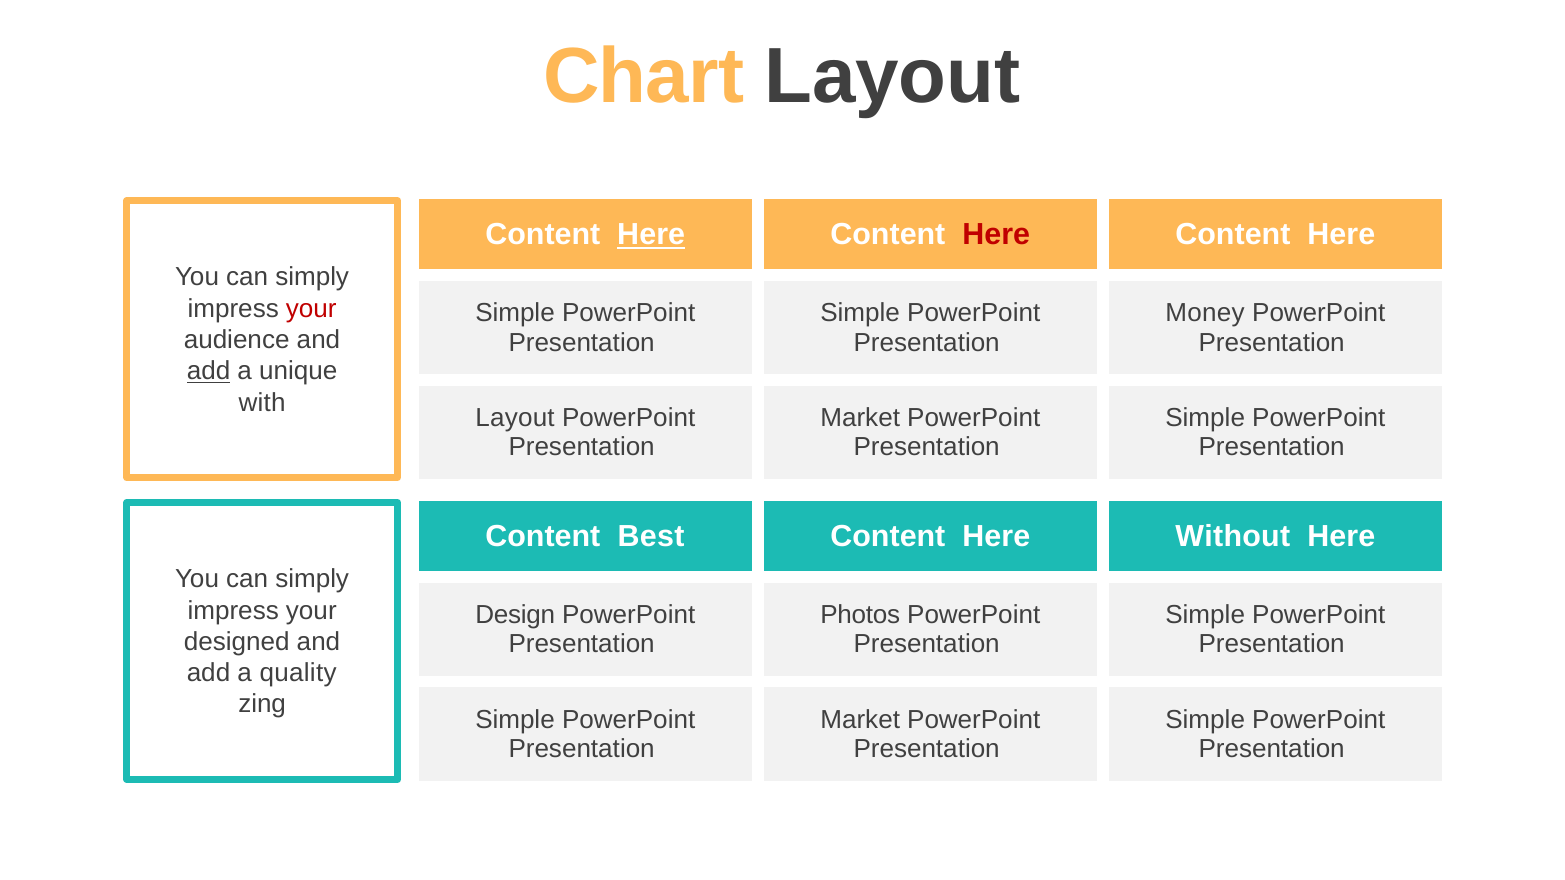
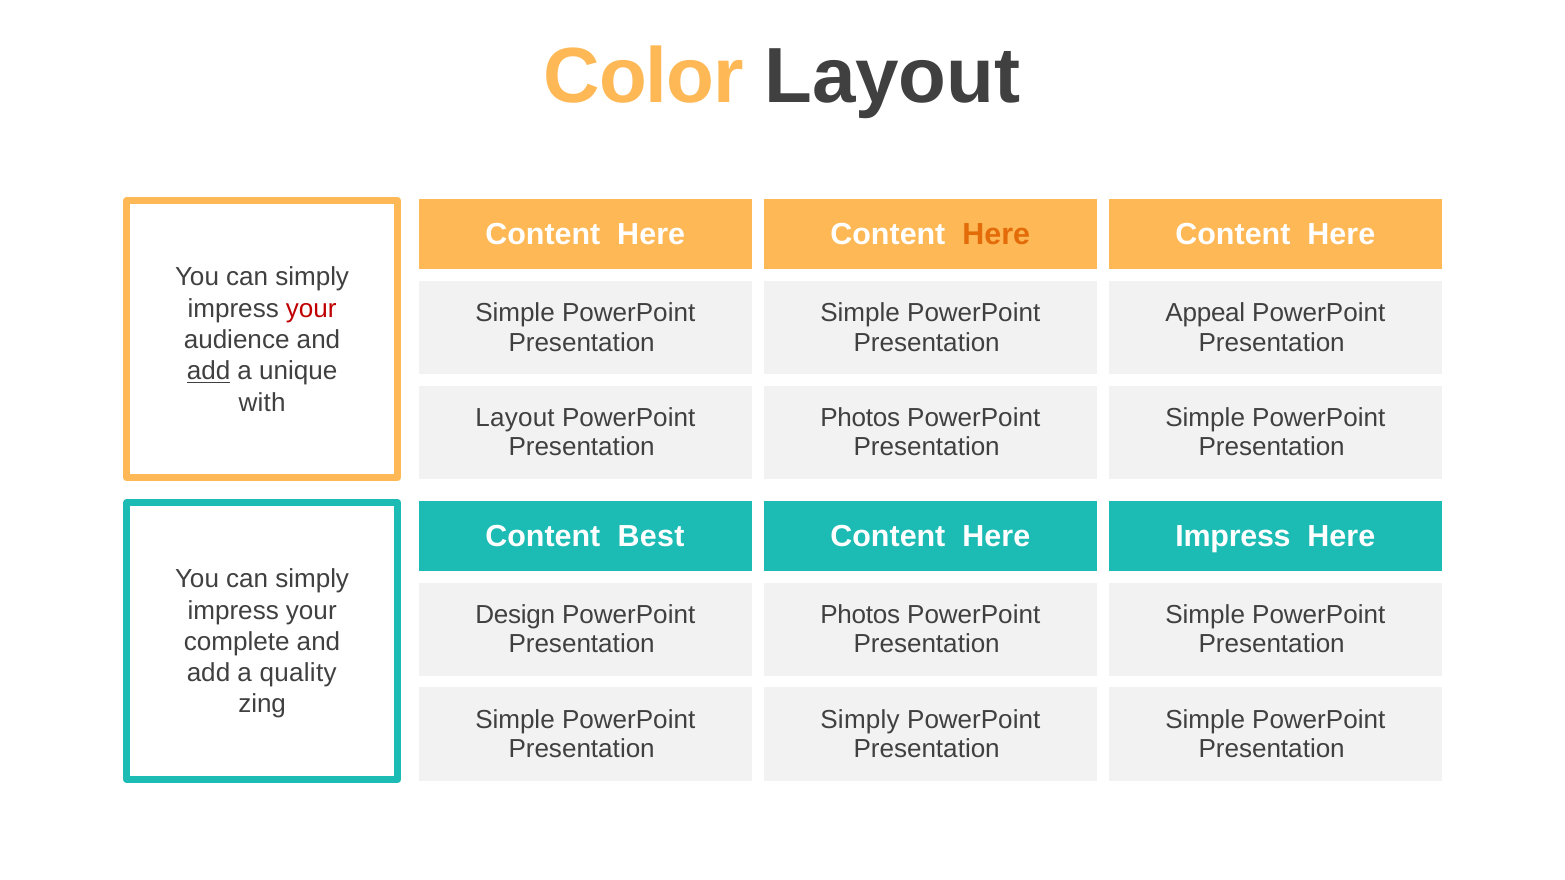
Chart: Chart -> Color (644, 76)
Here underline: present -> none (651, 235)
Here colour: red -> orange (996, 235)
Money: Money -> Appeal (1205, 313)
Market: Market -> Photos (860, 418)
Here Without: Without -> Impress (1233, 537)
designed: designed -> complete (237, 642)
Market: Market -> Simply (860, 720)
